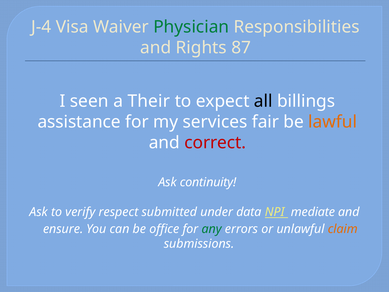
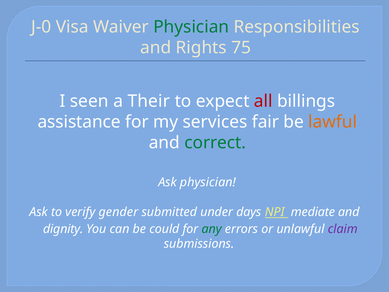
J-4: J-4 -> J-0 (41, 27)
87: 87 -> 75 (241, 48)
all colour: black -> red (263, 101)
correct colour: red -> green (215, 143)
Ask continuity: continuity -> physician (208, 182)
respect: respect -> gender (118, 212)
data: data -> days (249, 212)
ensure: ensure -> dignity (63, 229)
office: office -> could (164, 229)
claim colour: orange -> purple (343, 229)
